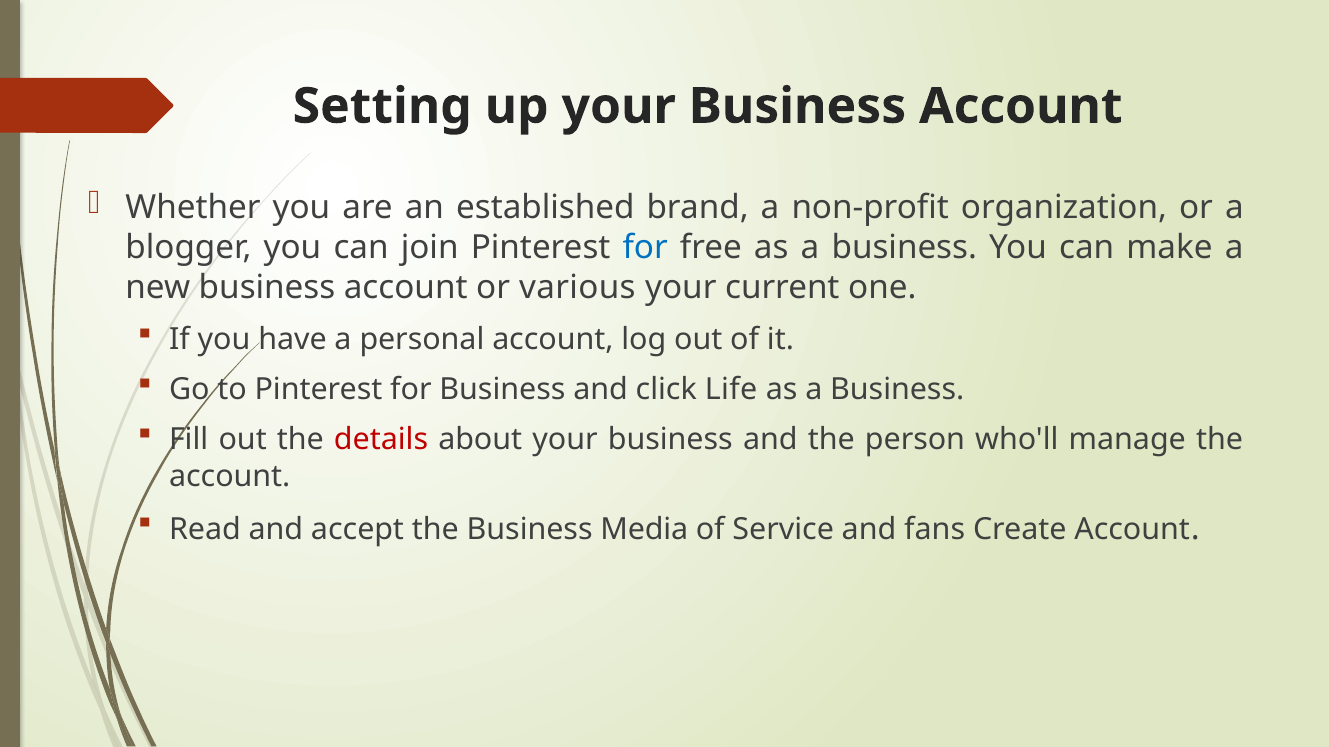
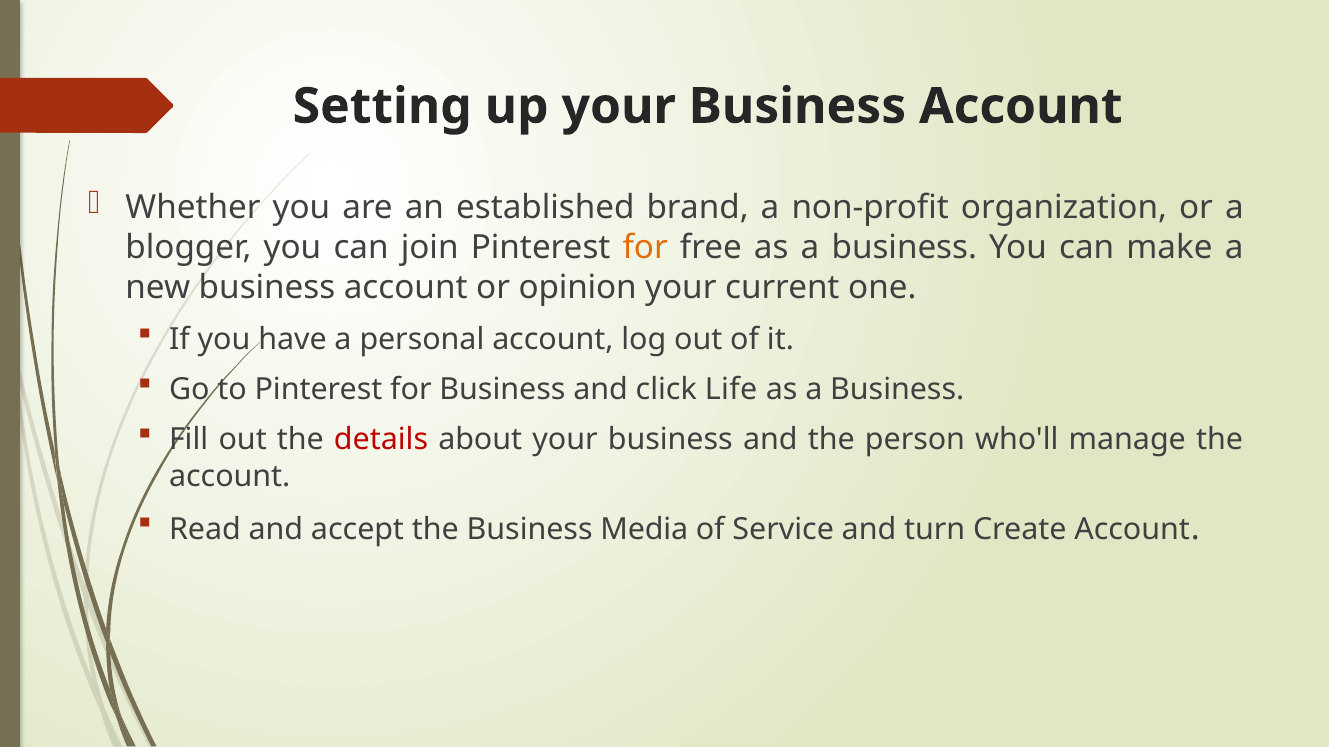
for colour: blue -> orange (645, 248)
various: various -> opinion (578, 287)
fans: fans -> turn (935, 530)
